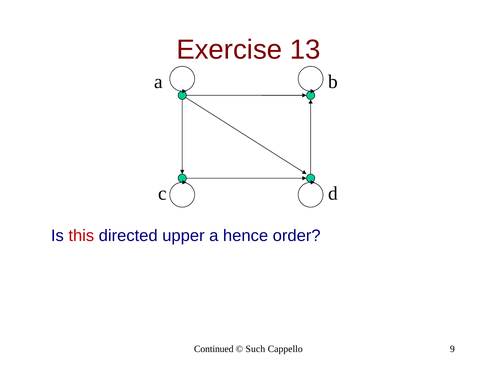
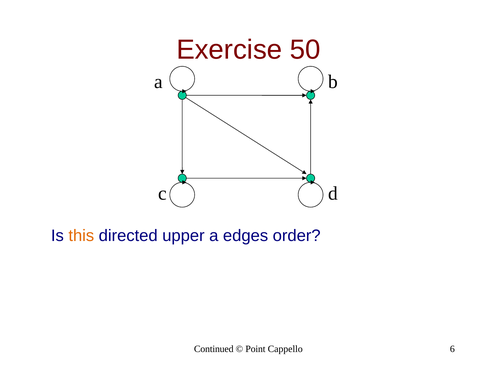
13: 13 -> 50 (305, 50)
this colour: red -> orange (81, 235)
hence: hence -> edges (246, 235)
Such: Such -> Point (255, 349)
9: 9 -> 6 (452, 349)
